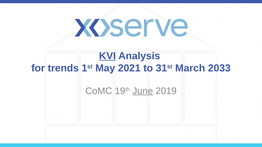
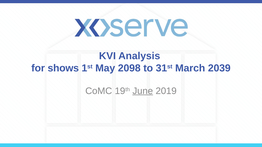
KVI underline: present -> none (107, 56)
trends: trends -> shows (63, 68)
2021: 2021 -> 2098 (129, 68)
2033: 2033 -> 2039 (219, 68)
